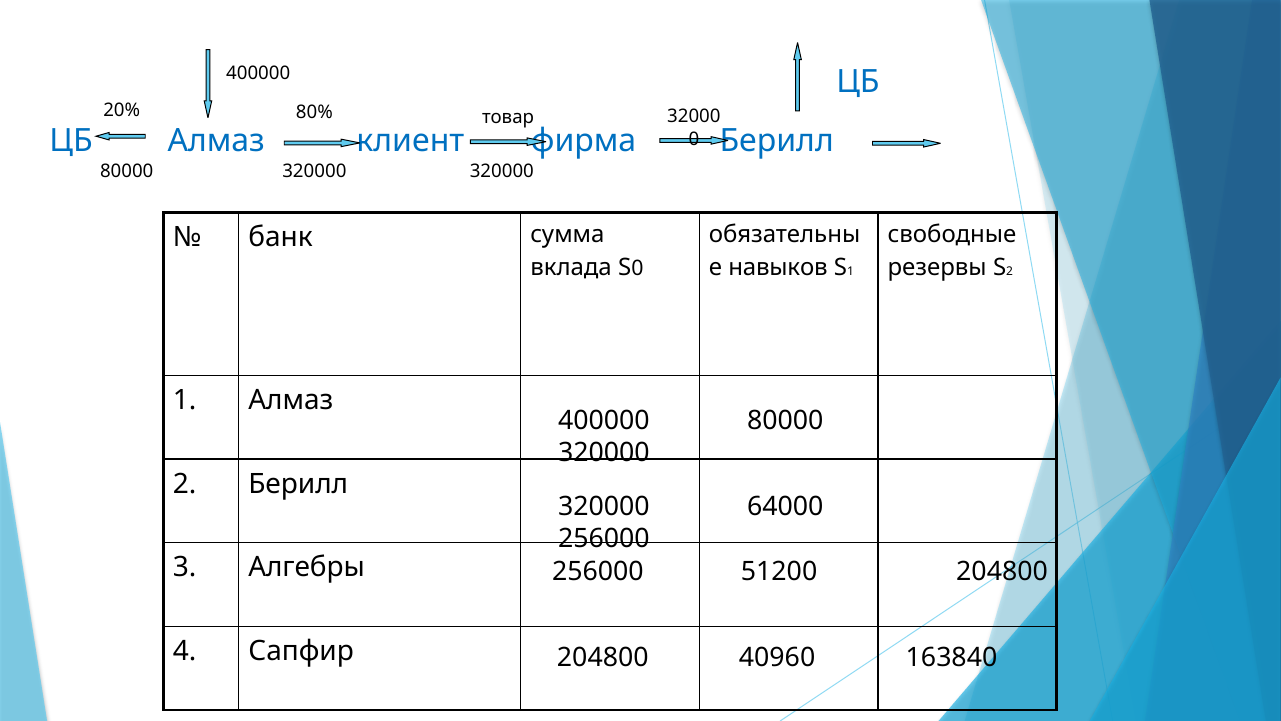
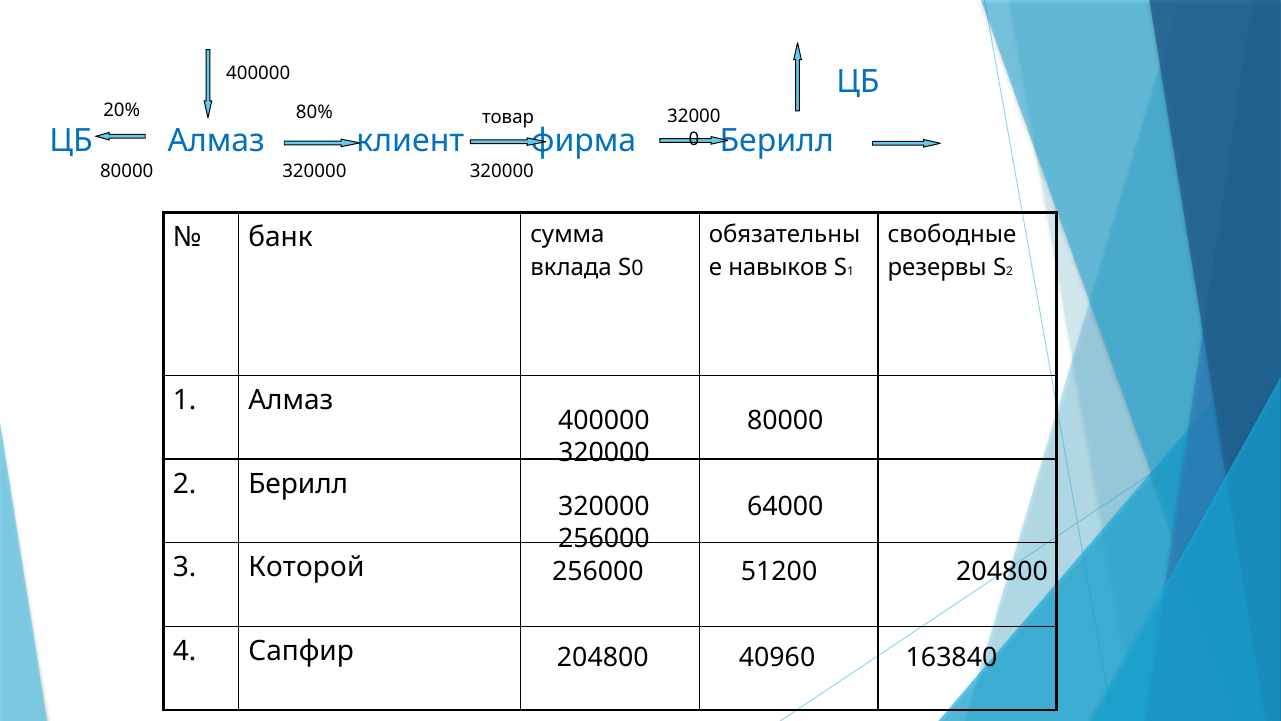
Алгебры: Алгебры -> Которой (306, 567)
